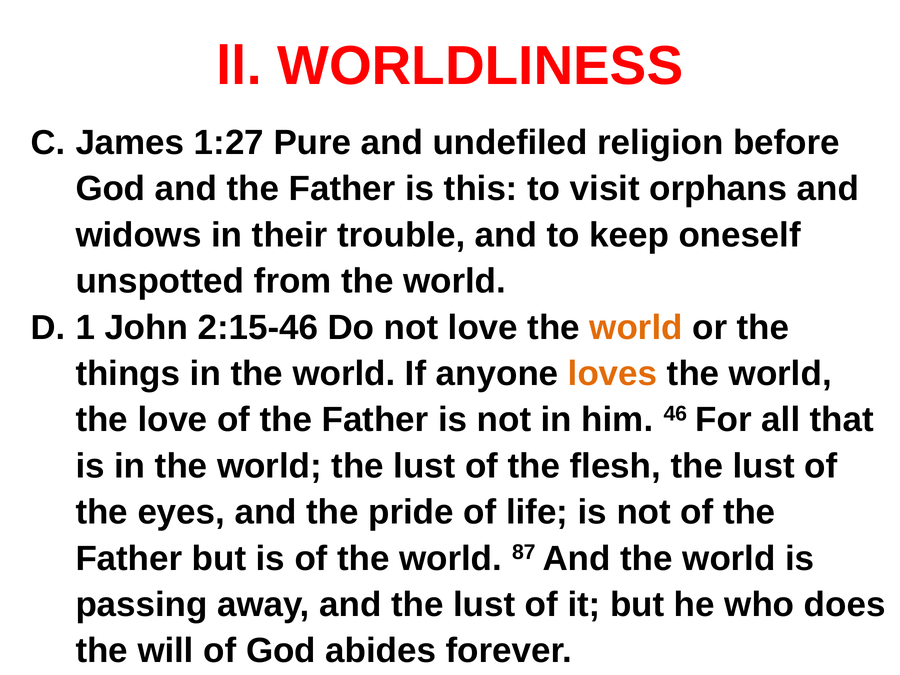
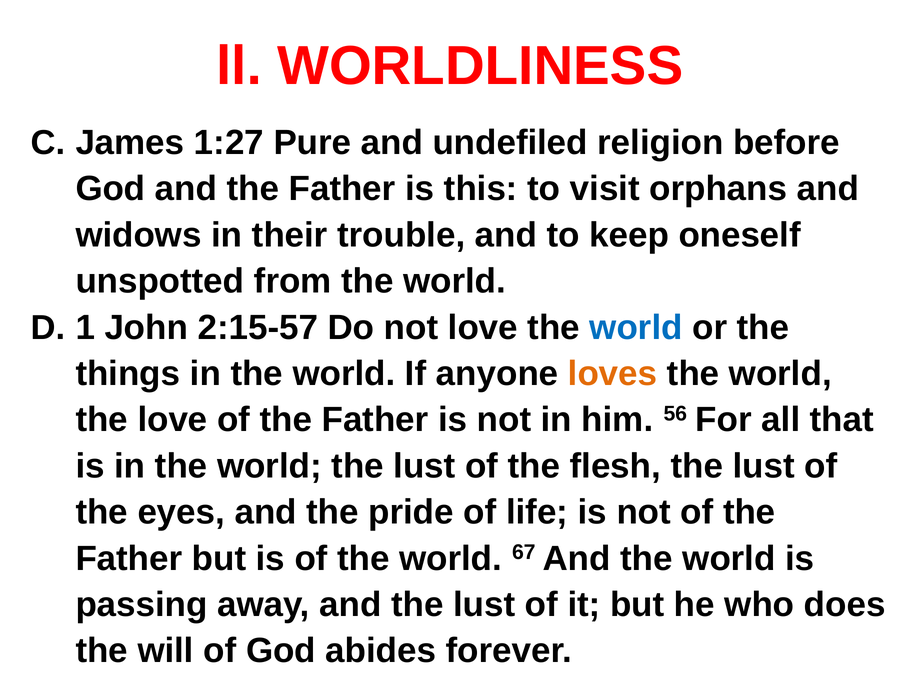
2:15-46: 2:15-46 -> 2:15-57 (258, 327)
world colour: orange -> blue (636, 327)
46: 46 -> 56 (675, 414)
87: 87 -> 67 (524, 552)
